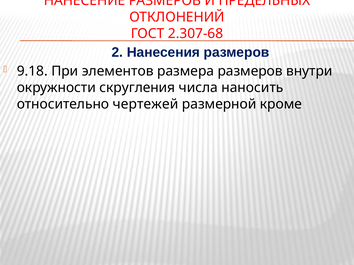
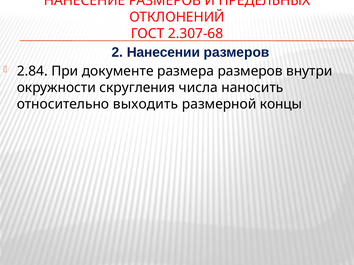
Нанесения: Нанесения -> Нанесении (163, 52)
9.18: 9.18 -> 2.84 (32, 71)
элементов: элементов -> документе (118, 71)
чертежей: чертежей -> выходить (146, 104)
кроме: кроме -> концы (281, 104)
